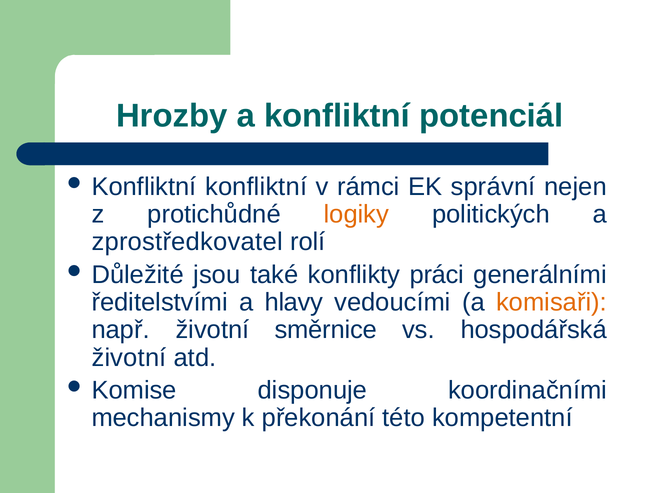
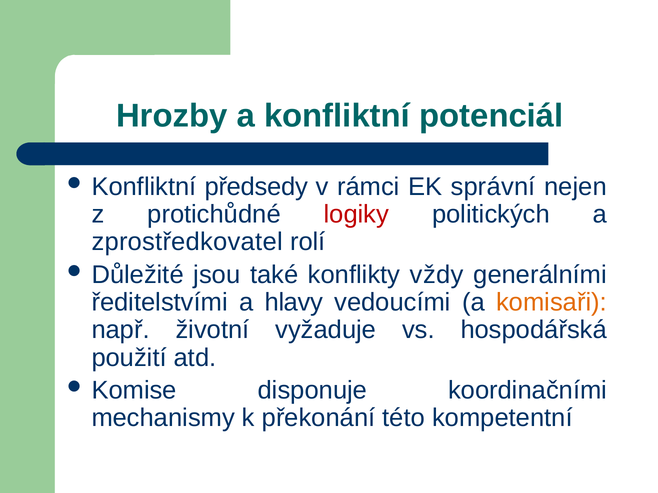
Konfliktní konfliktní: konfliktní -> předsedy (256, 187)
logiky colour: orange -> red (356, 215)
práci: práci -> vždy (437, 275)
směrnice: směrnice -> vyžaduje (326, 330)
životní: životní -> použití (129, 358)
